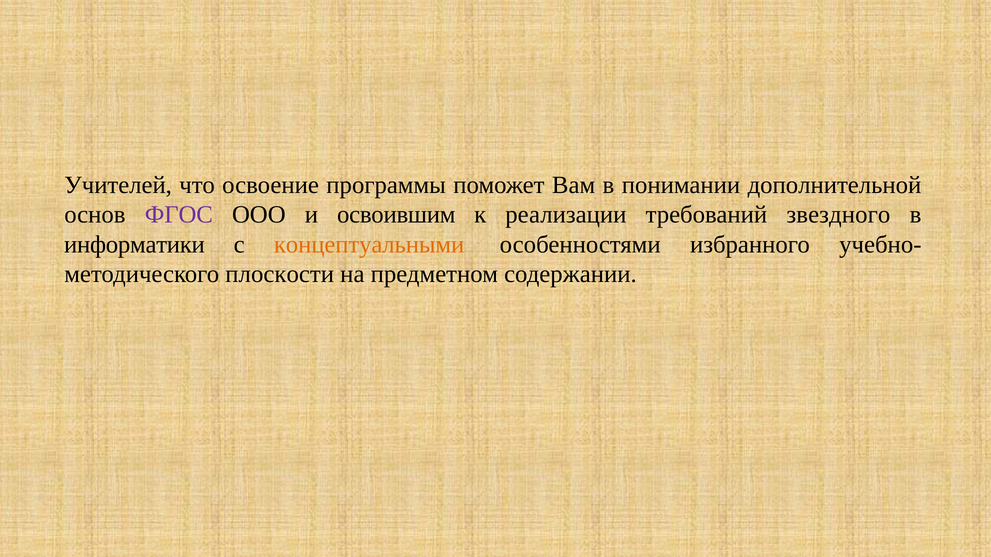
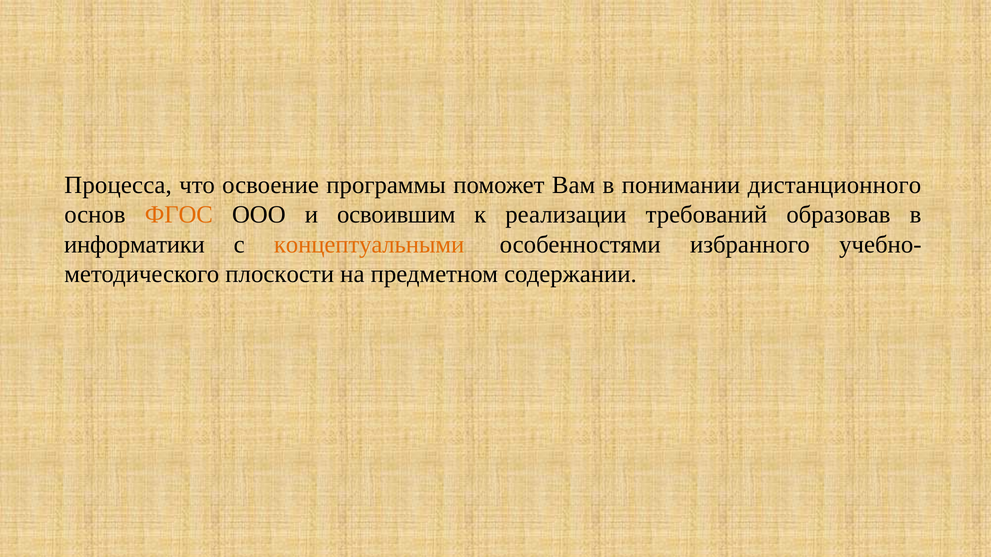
Учителей: Учителей -> Процесса (118, 185)
дополнительной: дополнительной -> дистанционного (834, 185)
ФГОС colour: purple -> orange (179, 215)
звездного: звездного -> образовав (838, 215)
